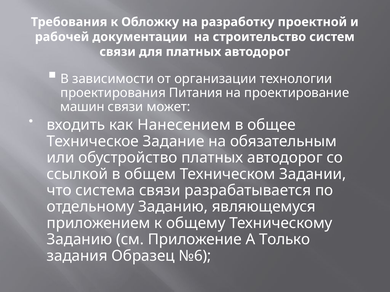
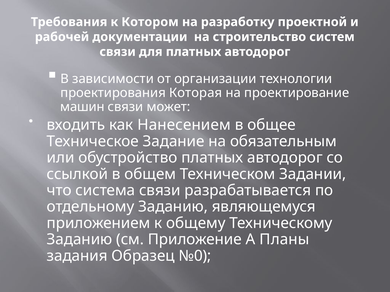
Обложку: Обложку -> Котором (150, 22)
Питания: Питания -> Которая (196, 93)
Только: Только -> Планы (284, 240)
№6: №6 -> №0 (195, 256)
